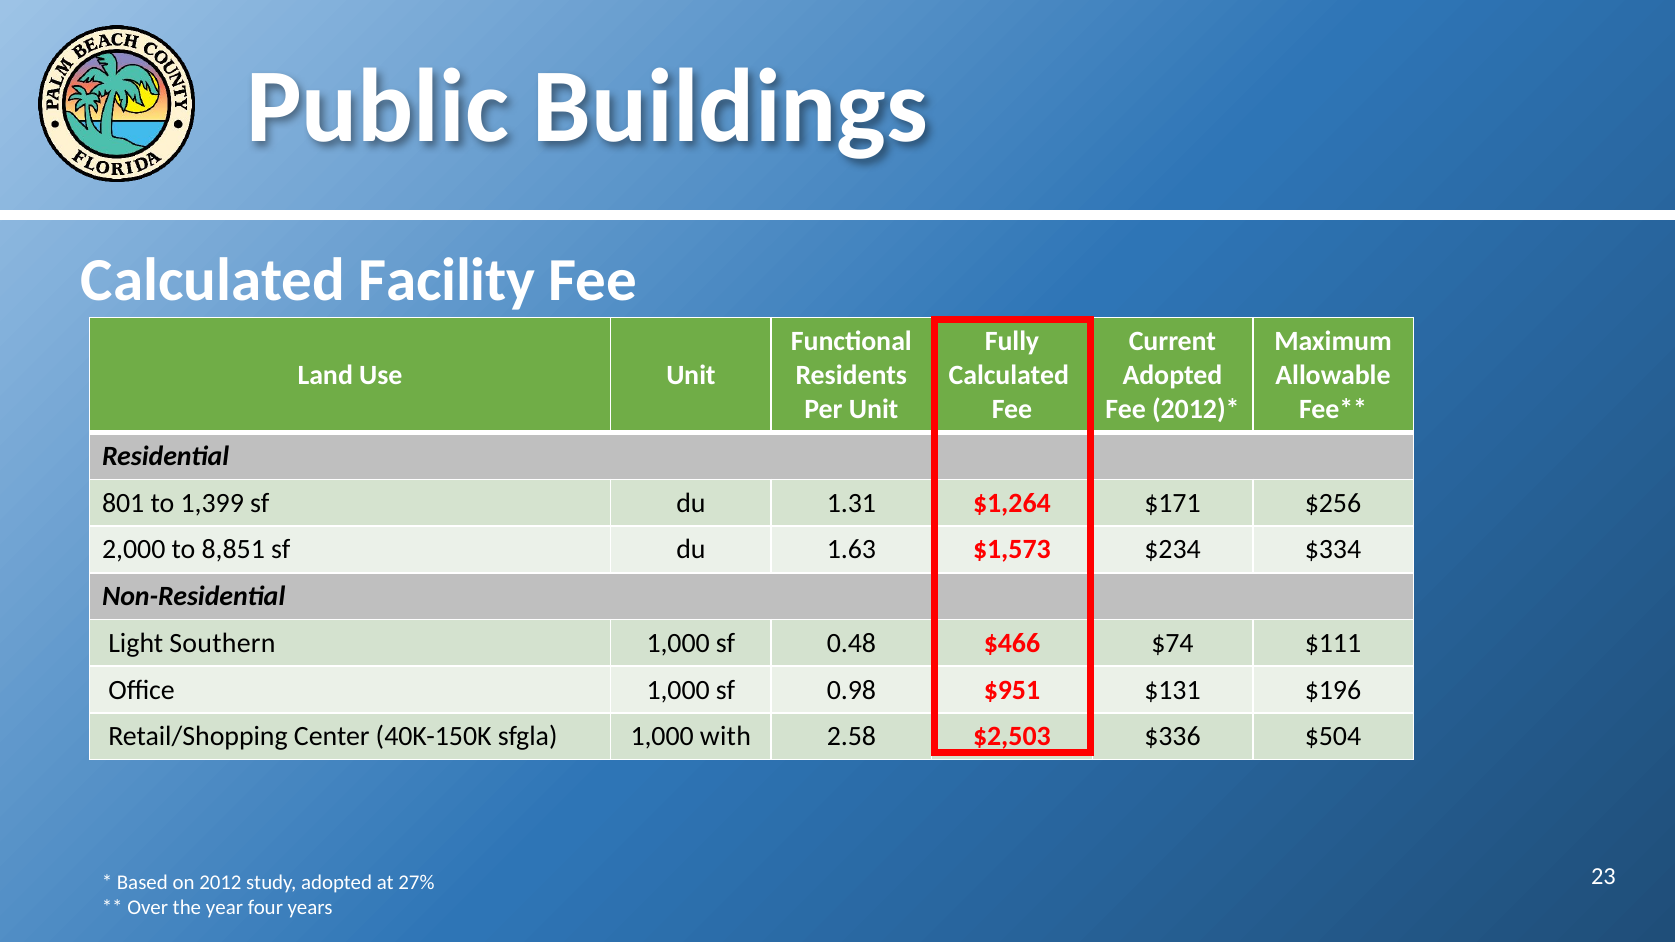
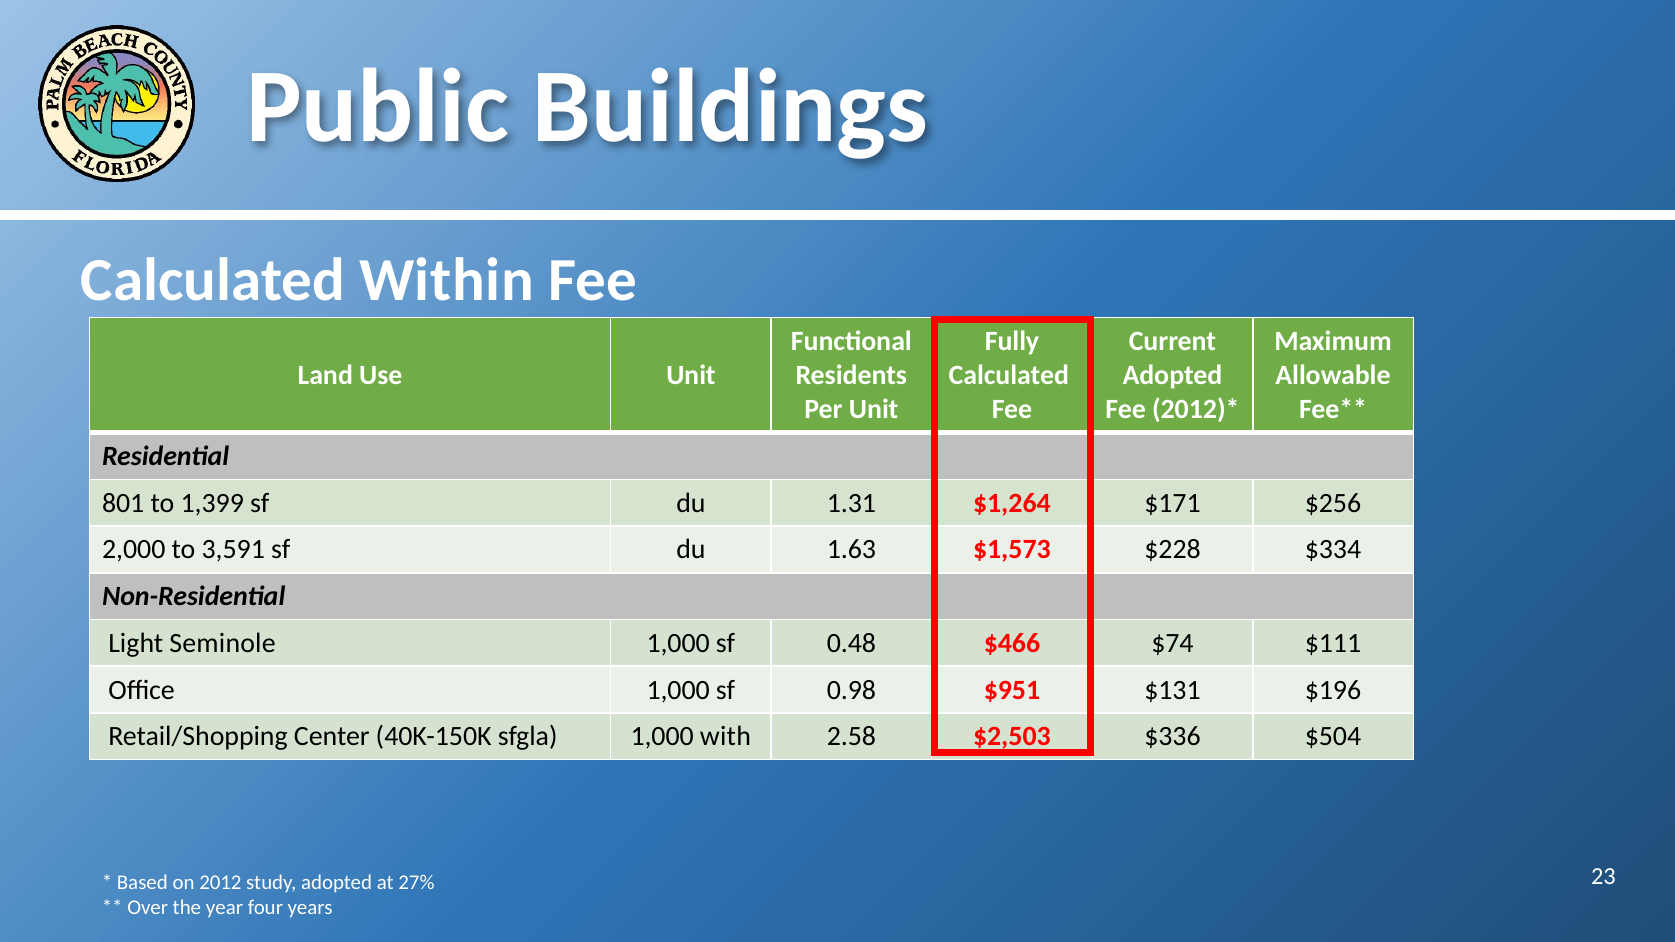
Facility: Facility -> Within (446, 280)
8,851: 8,851 -> 3,591 (233, 550)
$234: $234 -> $228 (1173, 550)
Southern: Southern -> Seminole (223, 643)
